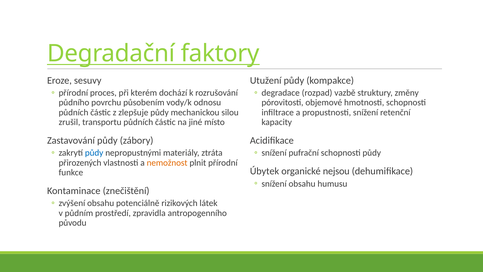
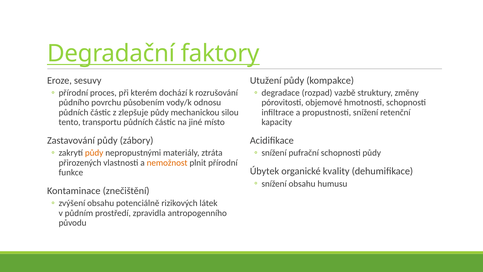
zrušil: zrušil -> tento (70, 122)
půdy colour: blue -> orange (94, 153)
nejsou: nejsou -> kvality (336, 171)
